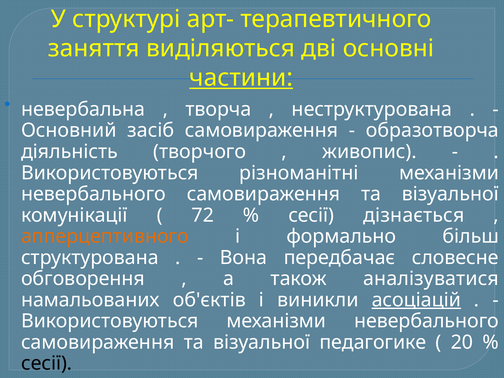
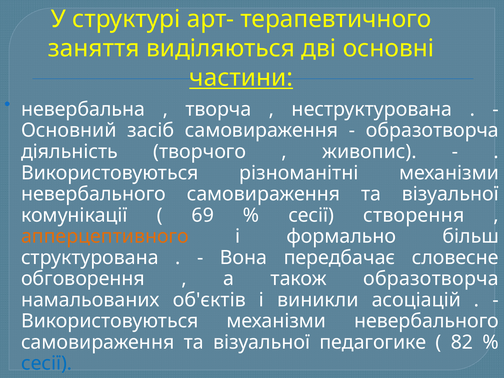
72: 72 -> 69 (203, 215)
дізнається: дізнається -> створення (414, 215)
також аналізуватися: аналізуватися -> образотворча (431, 279)
асоціацій underline: present -> none (416, 300)
20: 20 -> 82 (462, 342)
сесії colour: black -> blue (47, 363)
